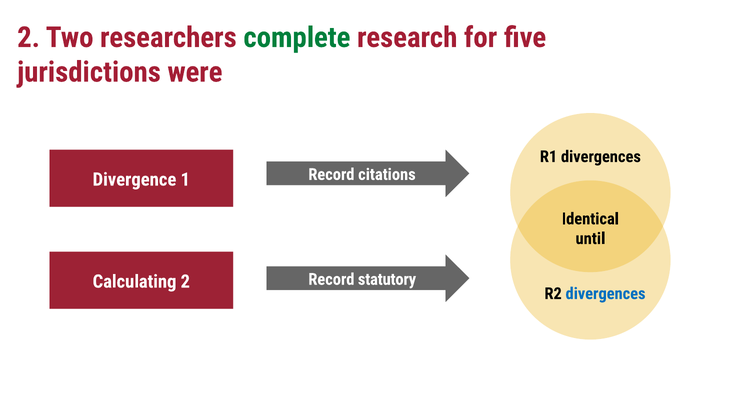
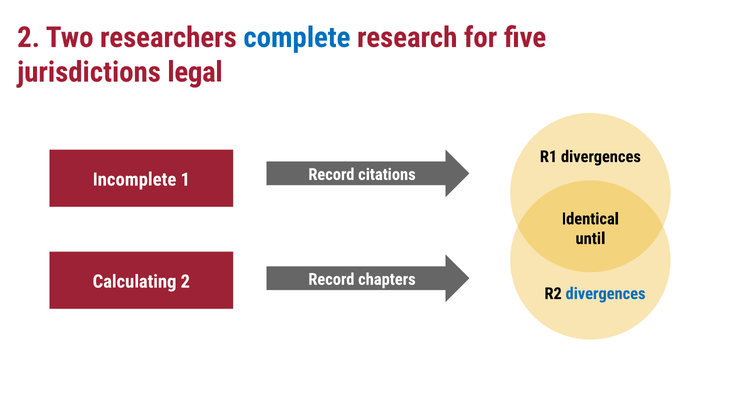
complete colour: green -> blue (297, 38)
were: were -> legal (195, 72)
Divergence: Divergence -> Incomplete (134, 180)
statutory: statutory -> chapters (387, 280)
